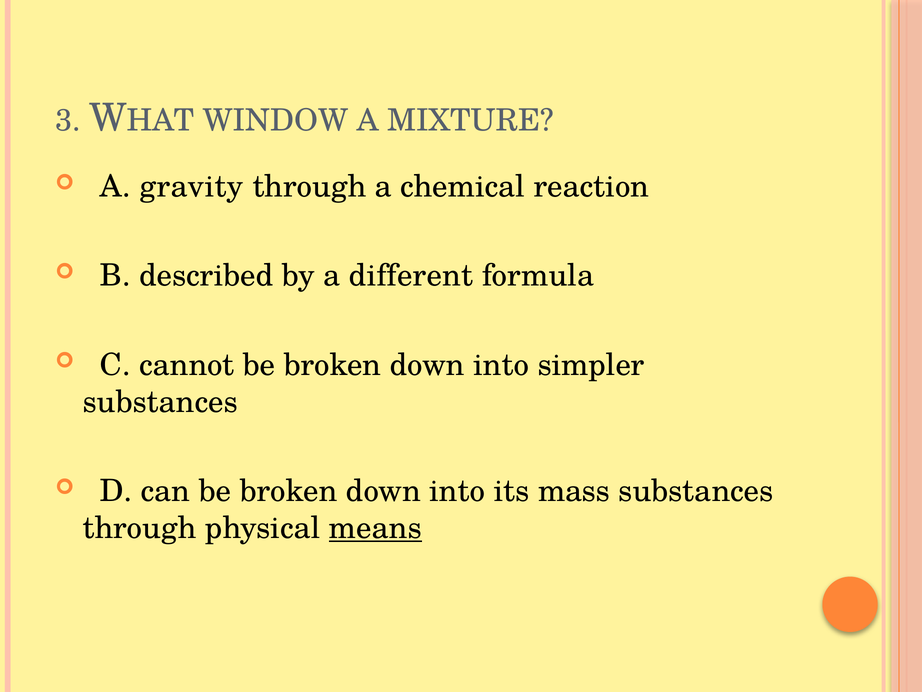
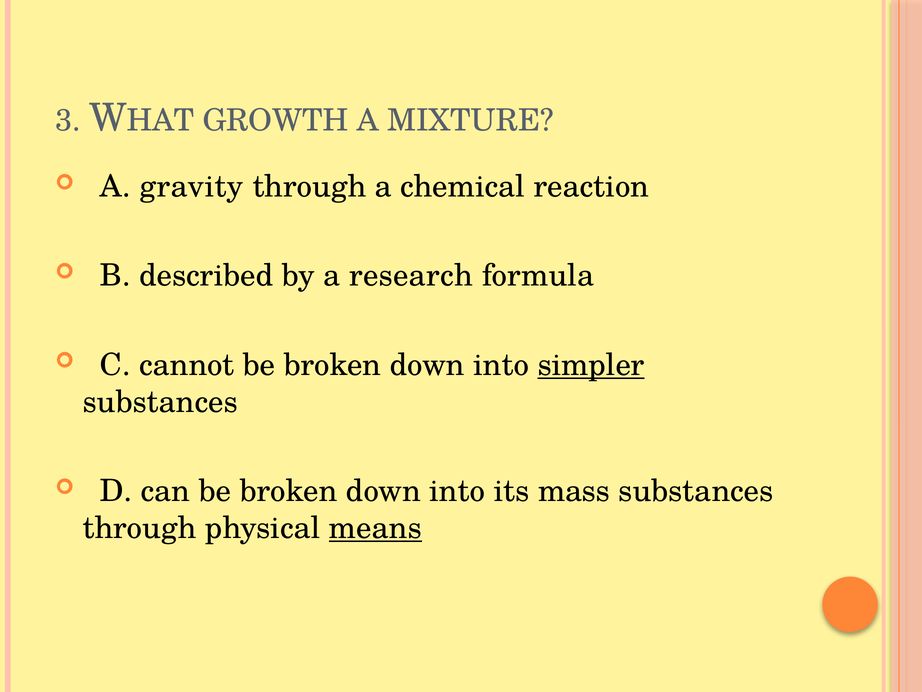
WINDOW: WINDOW -> GROWTH (275, 121)
different: different -> research (411, 276)
simpler underline: none -> present (591, 365)
